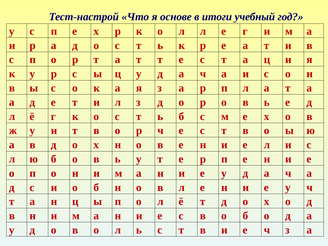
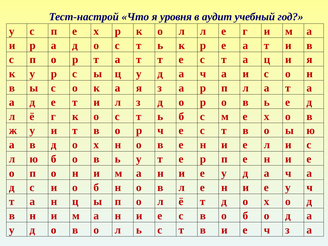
основе: основе -> уровня (176, 17)
итоги: итоги -> аудит (217, 17)
